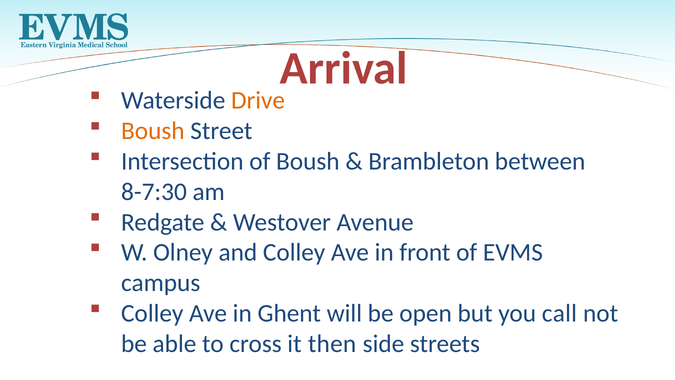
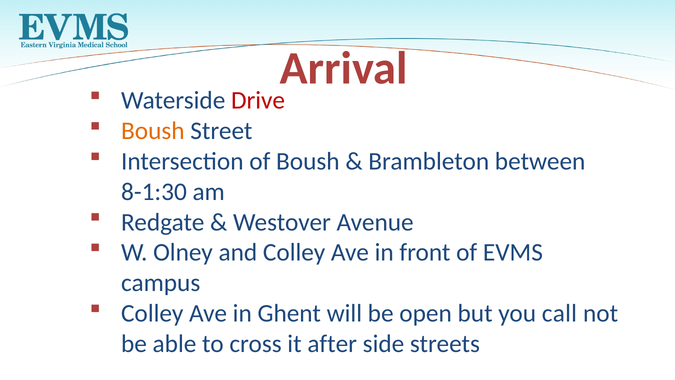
Drive colour: orange -> red (258, 101)
8-7:30: 8-7:30 -> 8-1:30 (154, 192)
then: then -> after (332, 344)
